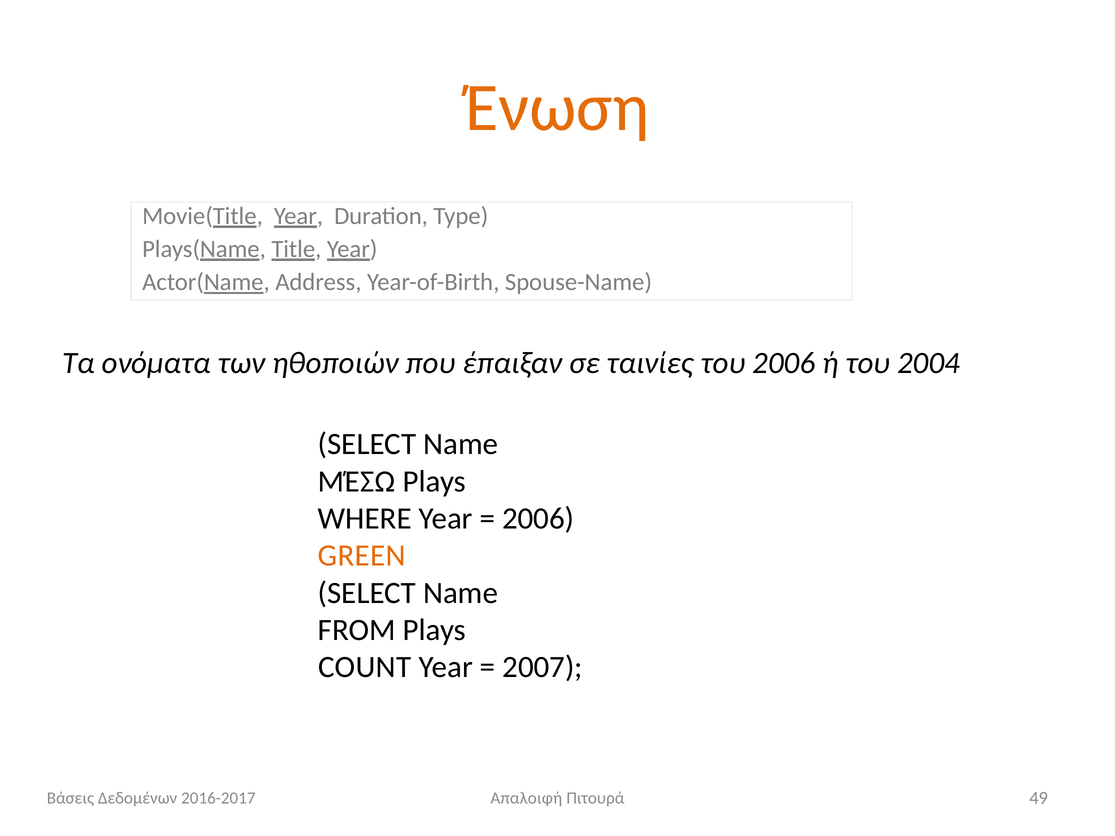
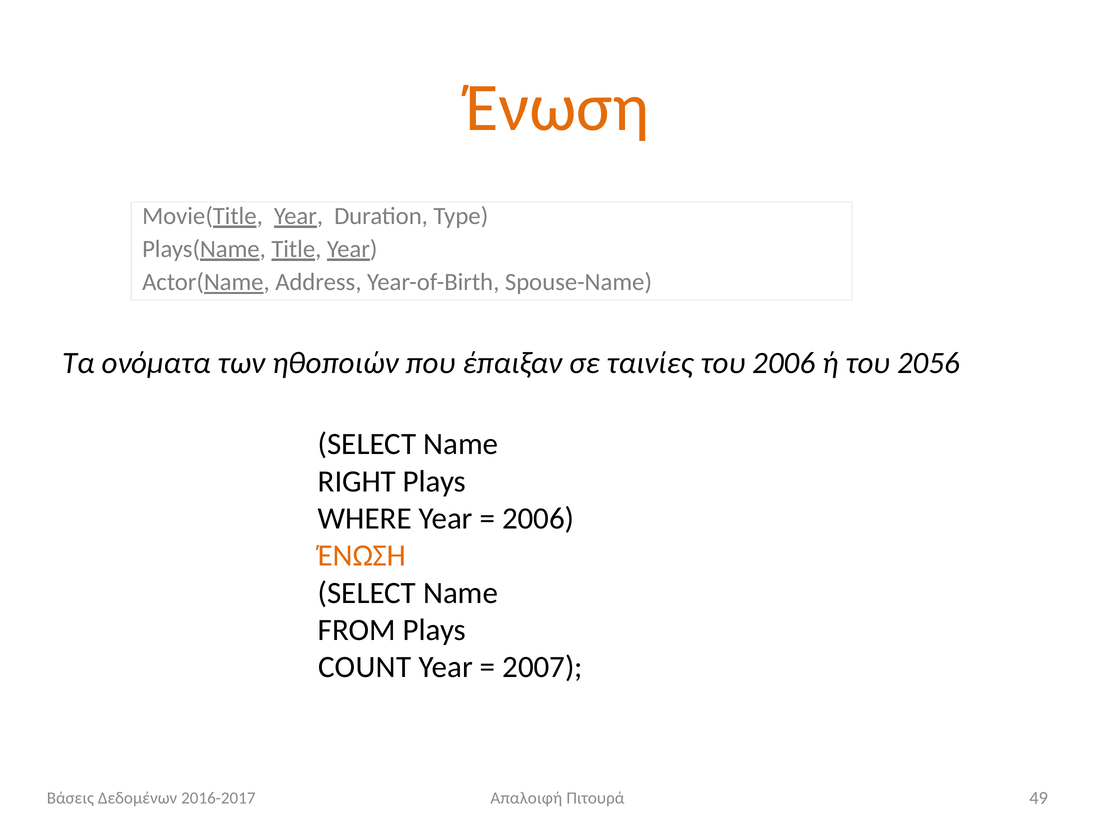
2004: 2004 -> 2056 (929, 363)
ΜΈΣΩ: ΜΈΣΩ -> RIGHT (357, 482)
GREEN: GREEN -> ΈΝΩΣΗ (362, 556)
